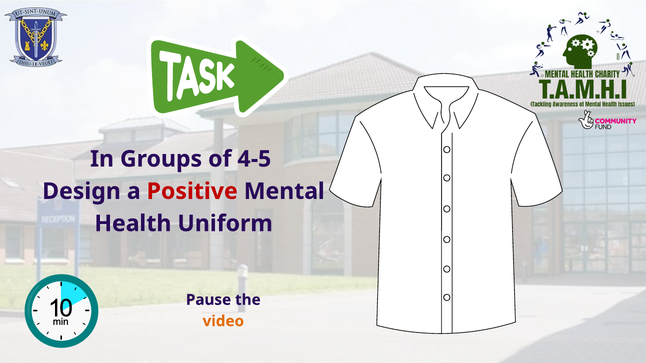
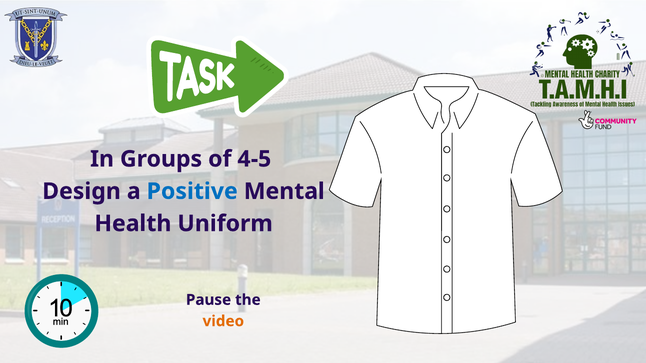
Positive colour: red -> blue (192, 191)
